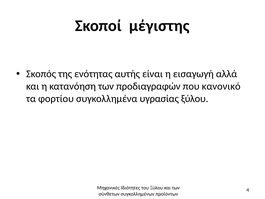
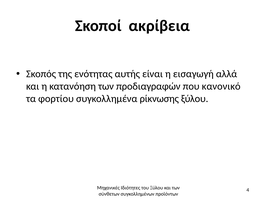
μέγιστης: μέγιστης -> ακρίβεια (159, 26)
υγρασίας: υγρασίας -> ρίκνωσης (159, 99)
